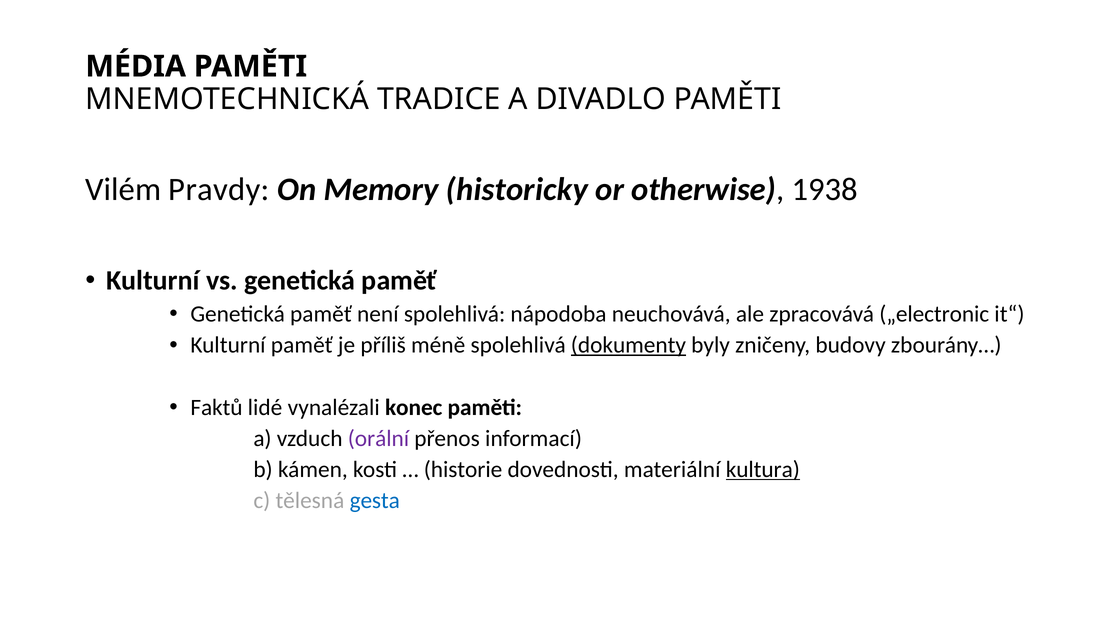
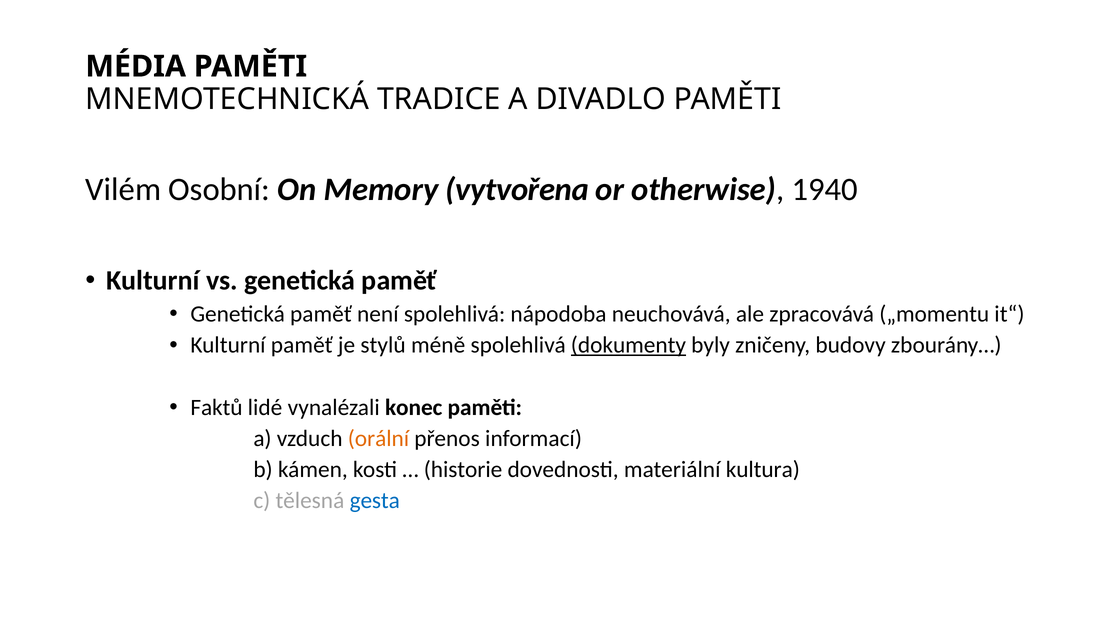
Pravdy: Pravdy -> Osobní (219, 189)
historicky: historicky -> vytvořena (517, 189)
1938: 1938 -> 1940 (825, 189)
„electronic: „electronic -> „momentu (934, 314)
příliš: příliš -> stylů (383, 345)
orální colour: purple -> orange (378, 438)
kultura underline: present -> none (763, 469)
